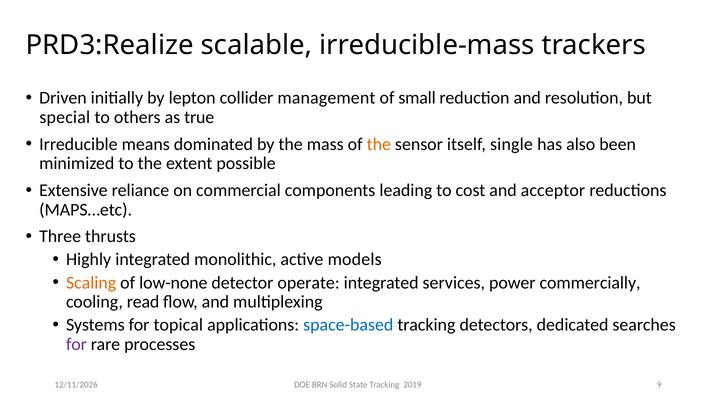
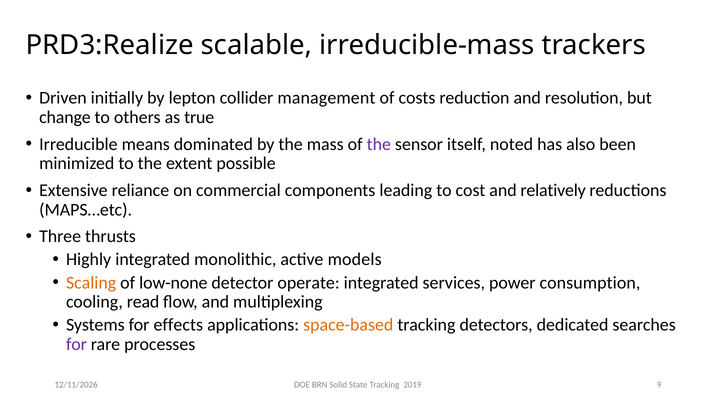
small: small -> costs (417, 98)
special: special -> change (65, 117)
the colour: orange -> purple (379, 144)
single: single -> noted (512, 144)
acceptor: acceptor -> relatively (553, 190)
commercially: commercially -> consumption (590, 282)
topical: topical -> effects (178, 325)
space-based colour: blue -> orange (348, 325)
